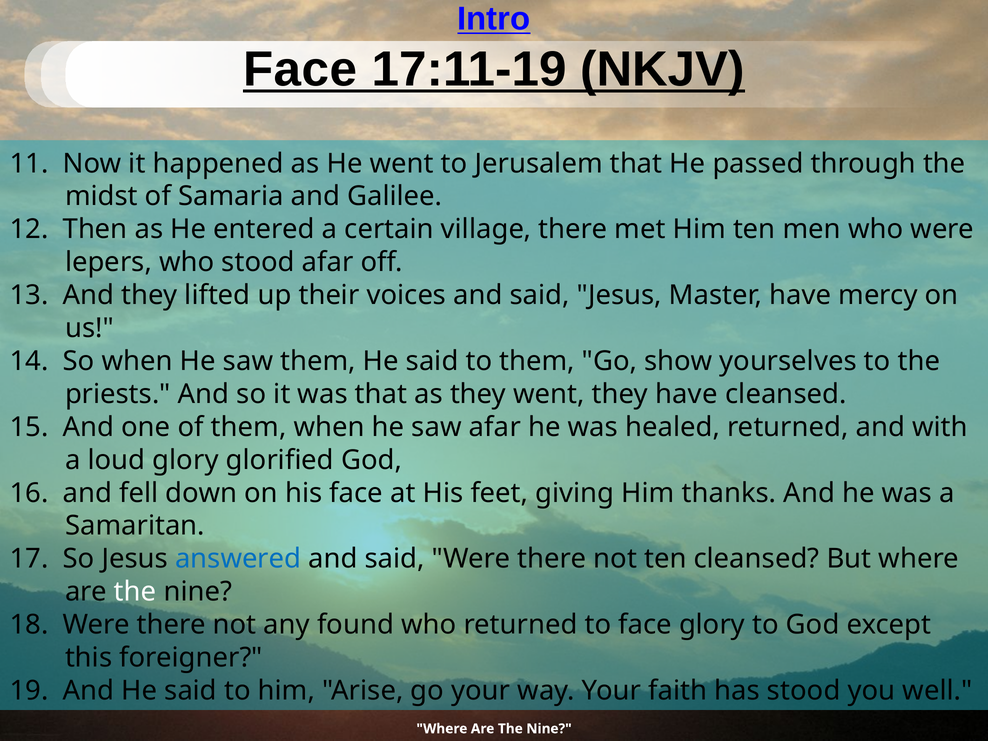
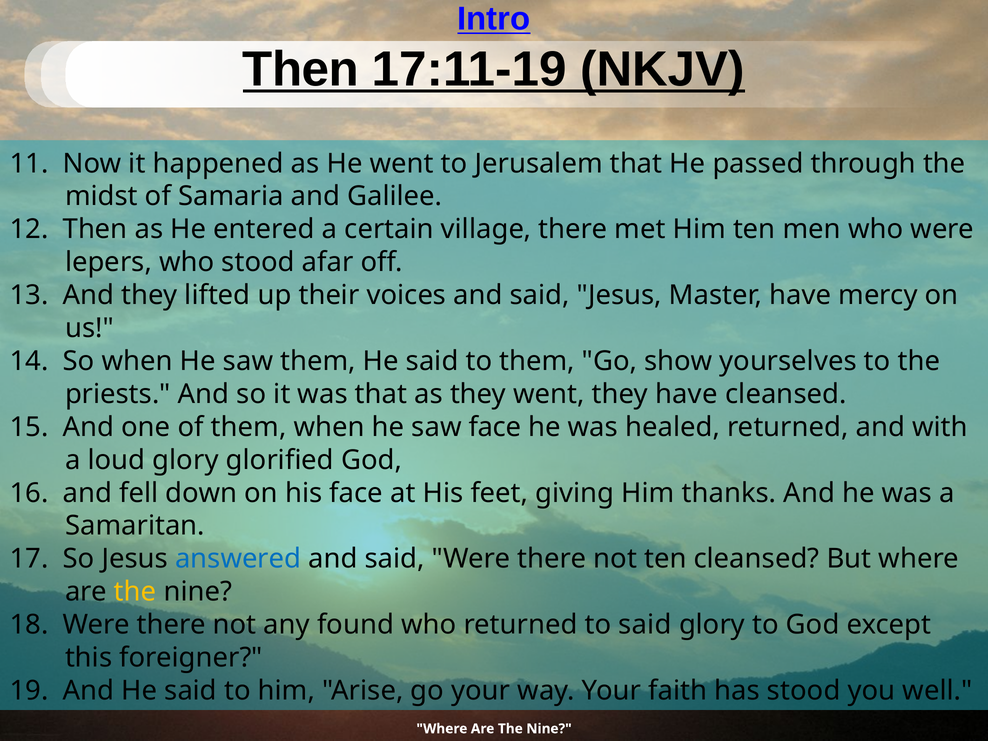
Face: Face -> Then (301, 69)
saw afar: afar -> face (495, 427)
the colour: white -> yellow (135, 592)
to face: face -> said (645, 625)
